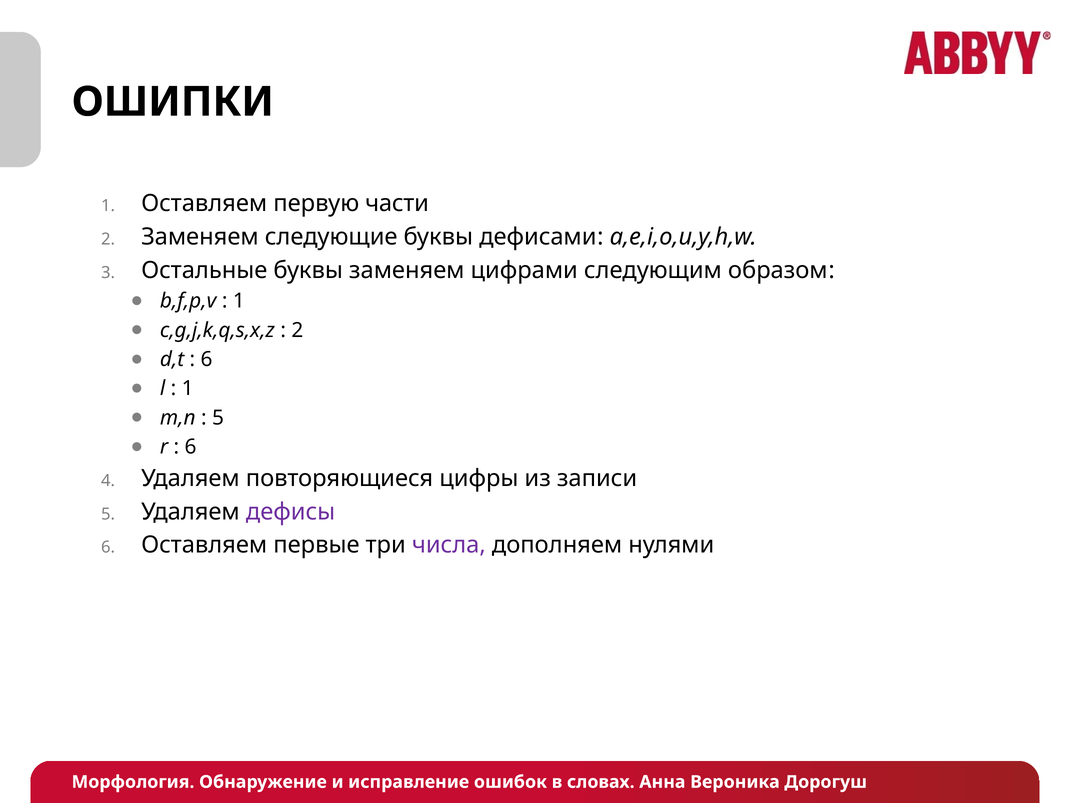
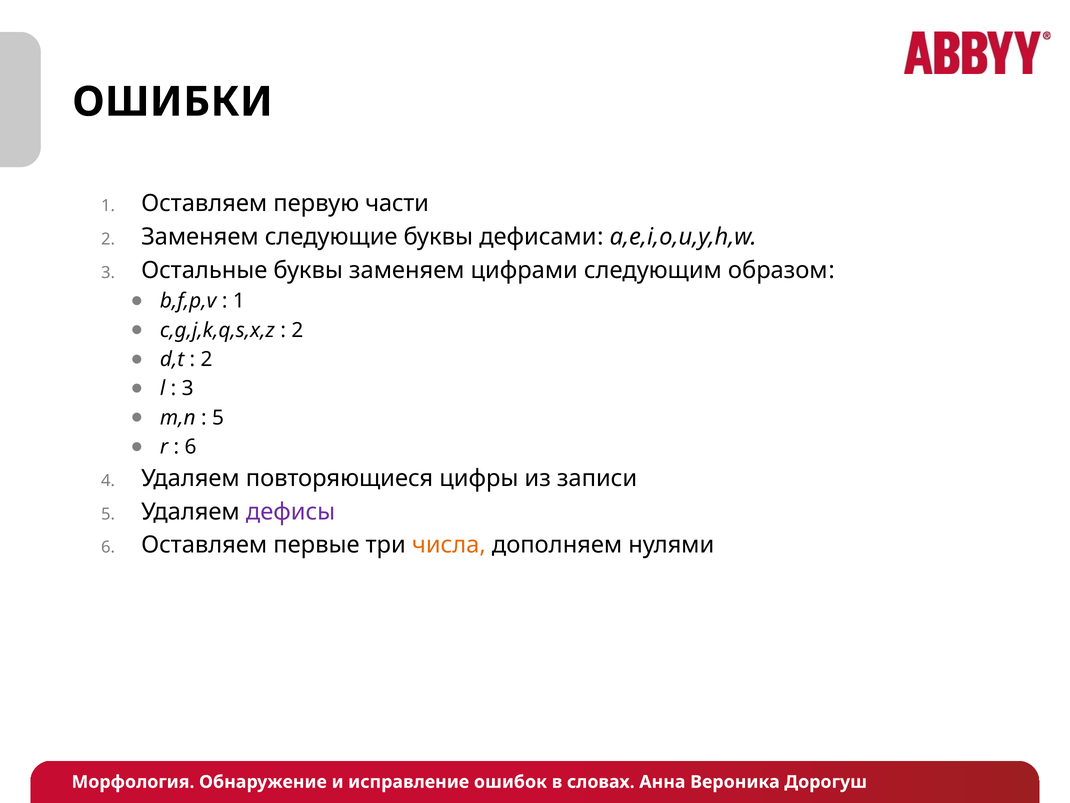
ОШИПКИ: ОШИПКИ -> ОШИБКИ (173, 102)
6: 6 -> 2 (207, 359)
1: 1 -> 3 (188, 388)
числа colour: purple -> orange (449, 545)
